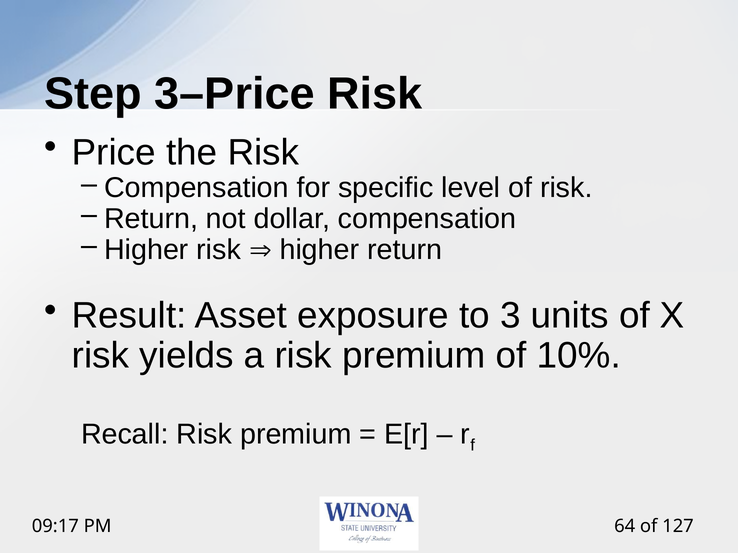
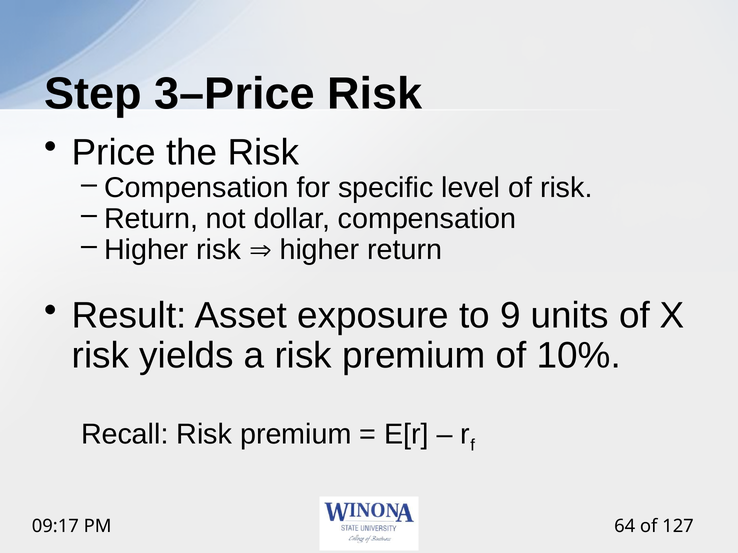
3: 3 -> 9 (510, 316)
